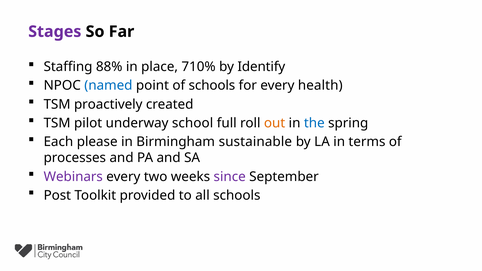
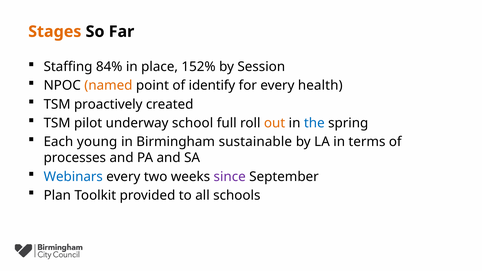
Stages colour: purple -> orange (55, 32)
88%: 88% -> 84% (109, 67)
710%: 710% -> 152% (199, 67)
Identify: Identify -> Session (261, 67)
named colour: blue -> orange (108, 86)
of schools: schools -> identify (212, 86)
please: please -> young (97, 142)
Webinars colour: purple -> blue (73, 177)
Post: Post -> Plan (57, 195)
